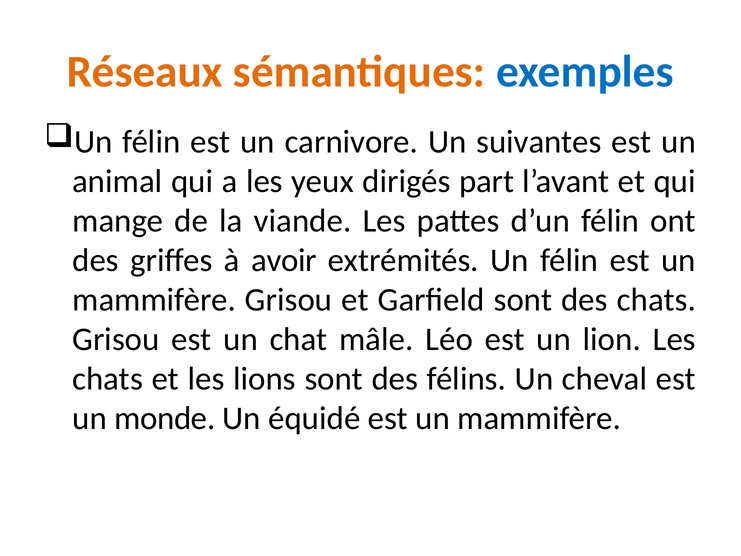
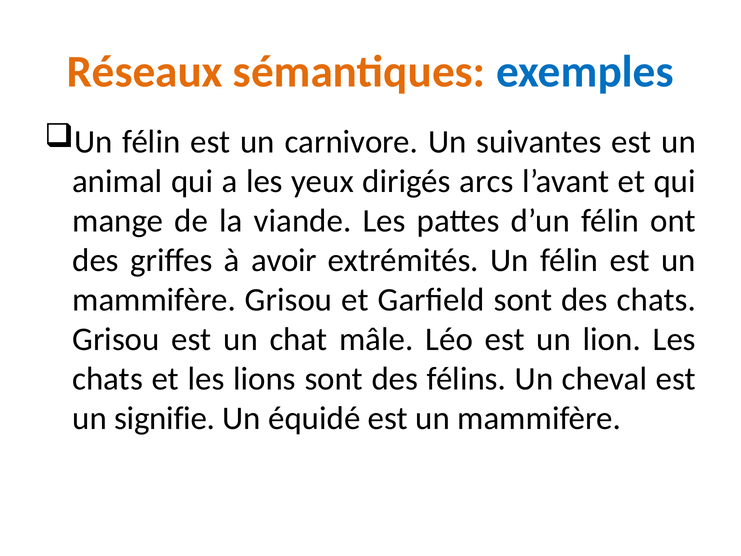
part: part -> arcs (487, 181)
monde: monde -> signifie (165, 418)
